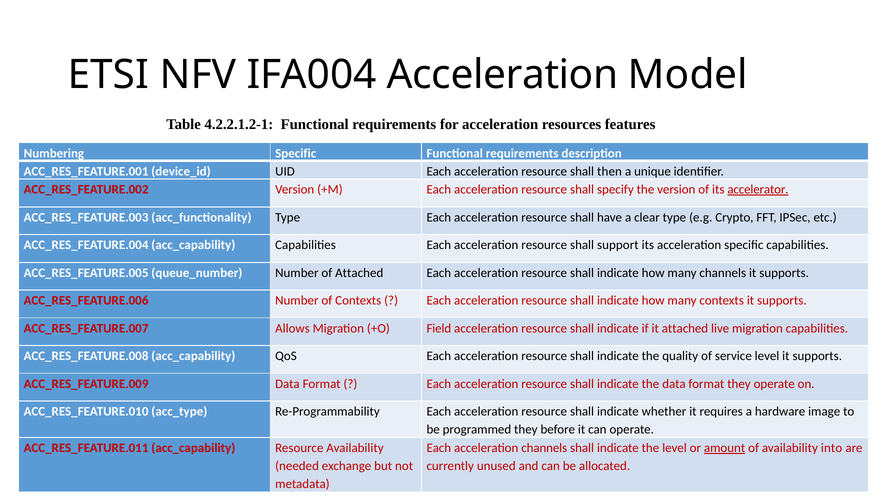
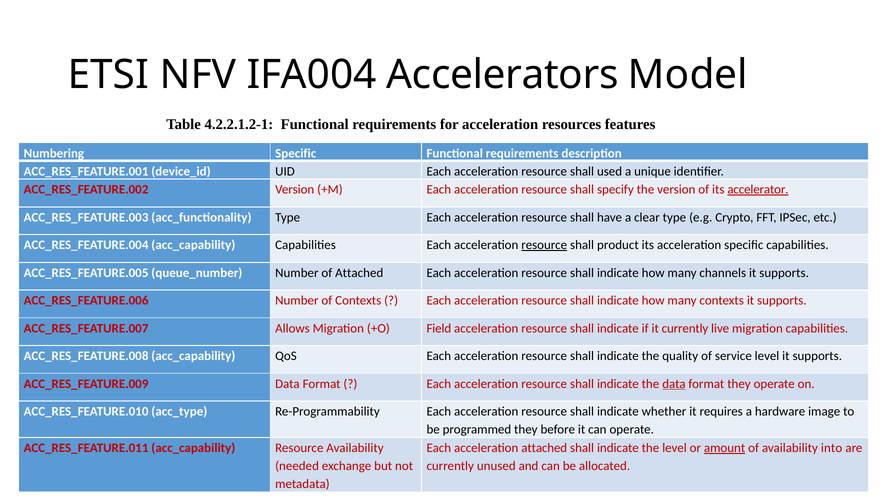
IFA004 Acceleration: Acceleration -> Accelerators (502, 75)
then: then -> used (610, 171)
resource underline: none -> present (544, 245)
support: support -> product (618, 245)
it attached: attached -> currently (685, 328)
data underline: none -> present (674, 383)
acceleration channels: channels -> attached (544, 447)
